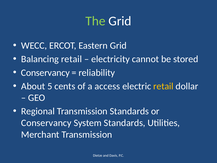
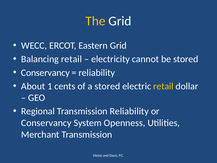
The colour: light green -> yellow (95, 21)
5: 5 -> 1 (50, 86)
a access: access -> stored (107, 86)
Transmission Standards: Standards -> Reliability (129, 111)
System Standards: Standards -> Openness (125, 123)
